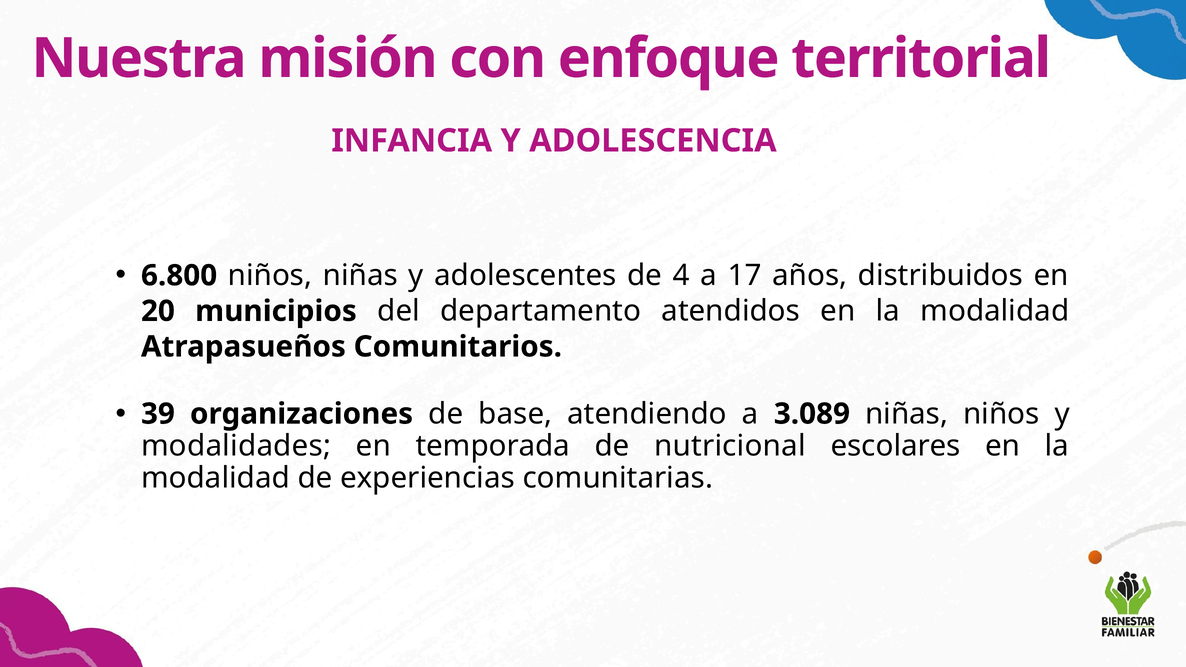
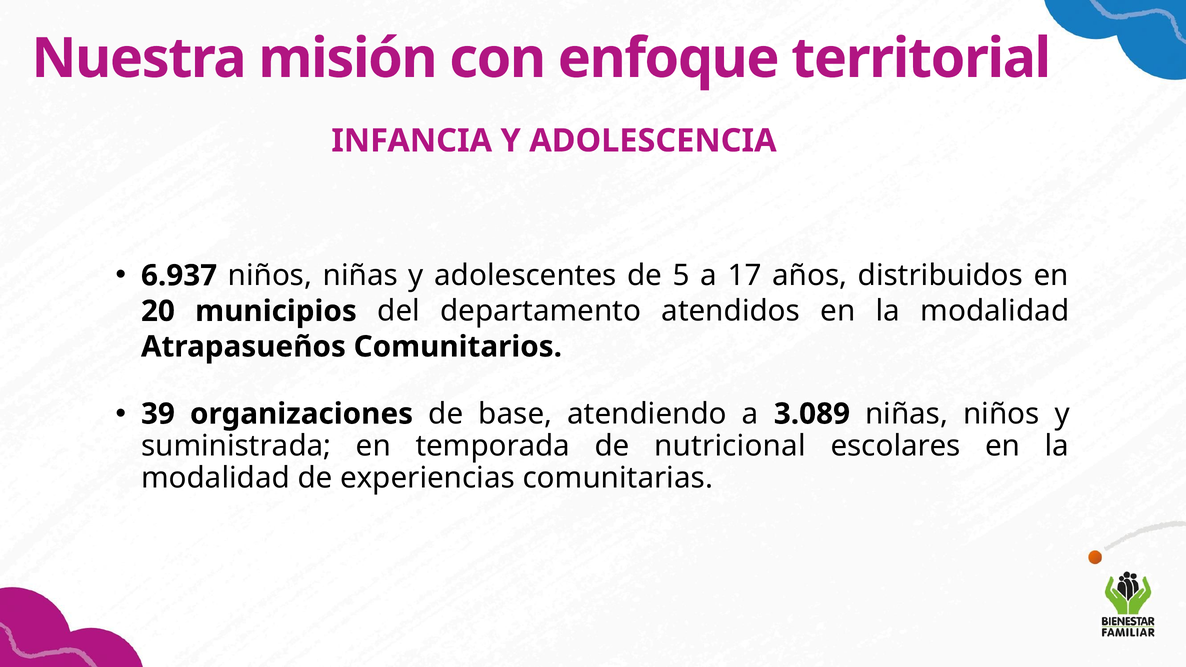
6.800: 6.800 -> 6.937 (179, 276)
4: 4 -> 5 (681, 276)
modalidades: modalidades -> suministrada (236, 446)
